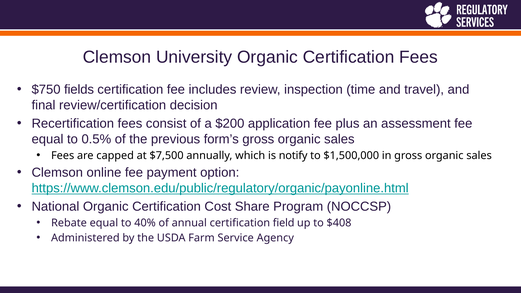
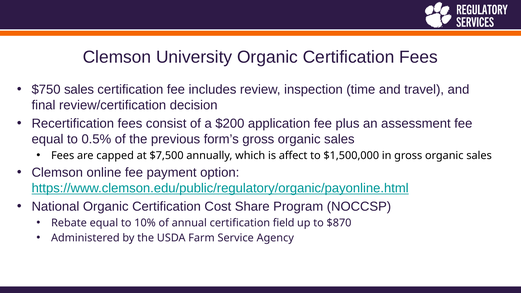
$750 fields: fields -> sales (79, 90)
notify: notify -> affect (293, 156)
40%: 40% -> 10% (145, 223)
$408: $408 -> $870 (339, 223)
